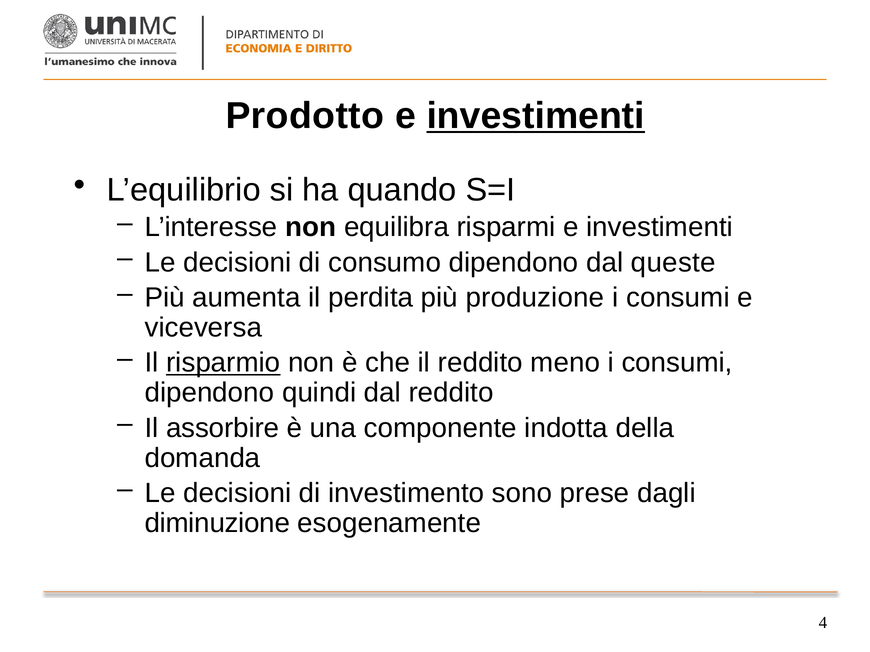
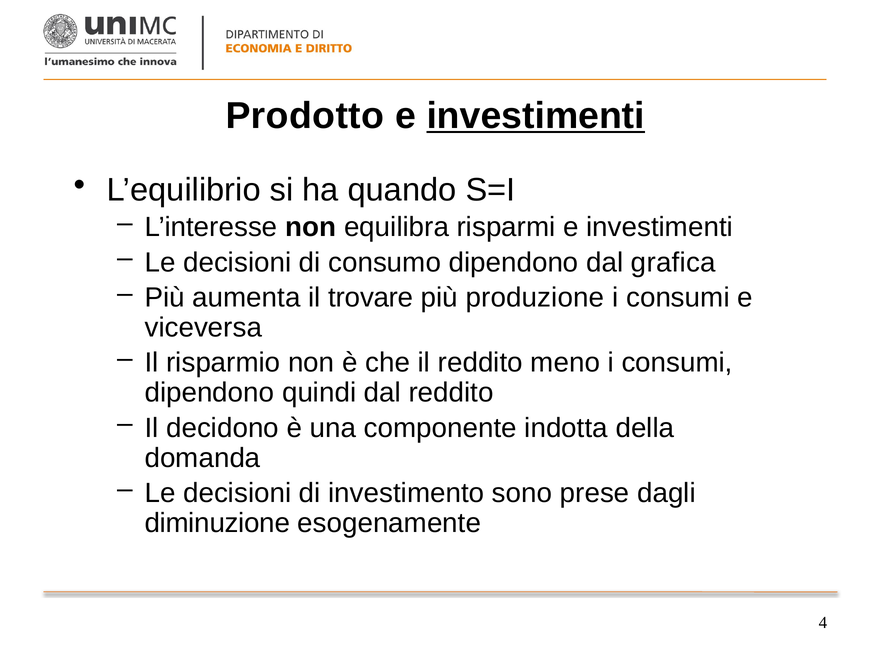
queste: queste -> grafica (673, 263)
perdita: perdita -> trovare (371, 298)
risparmio underline: present -> none (223, 363)
assorbire: assorbire -> decidono (223, 428)
